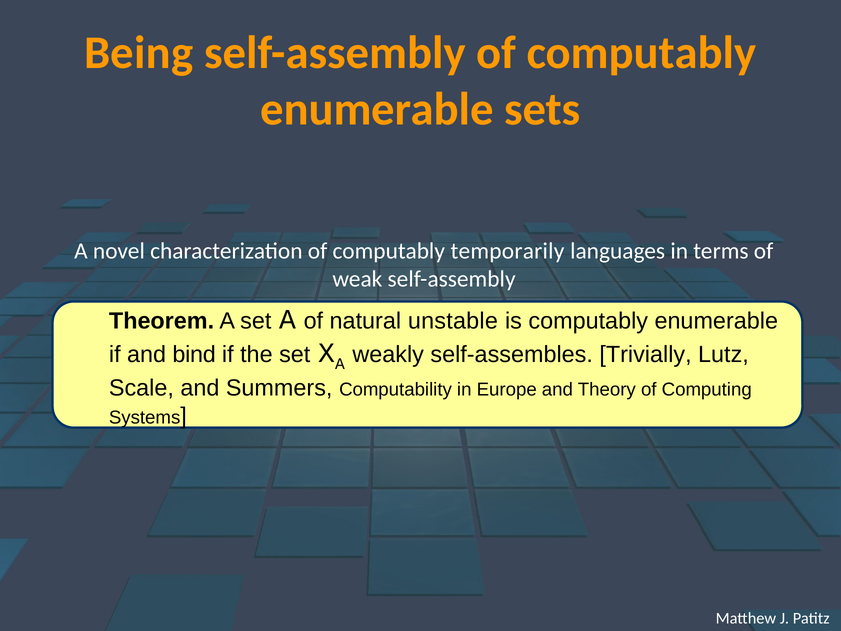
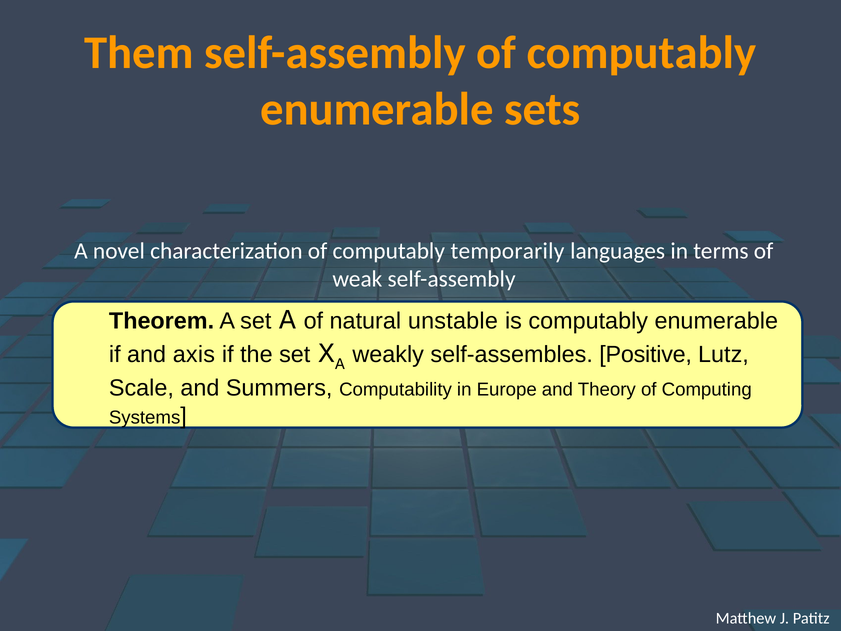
Being: Being -> Them (139, 53)
bind: bind -> axis (194, 354)
Trivially: Trivially -> Positive (646, 354)
